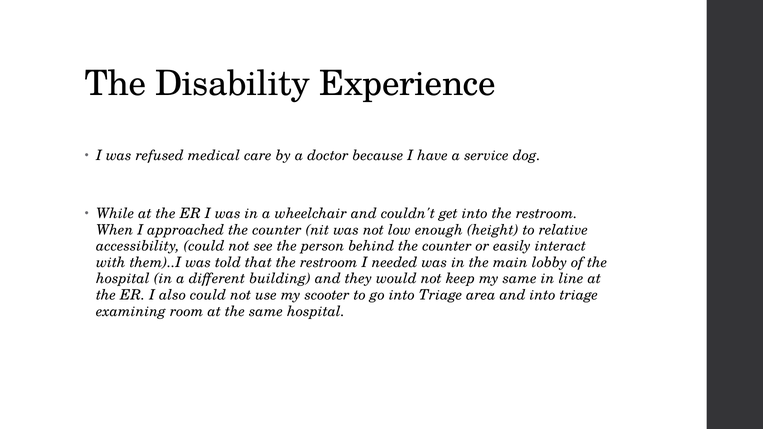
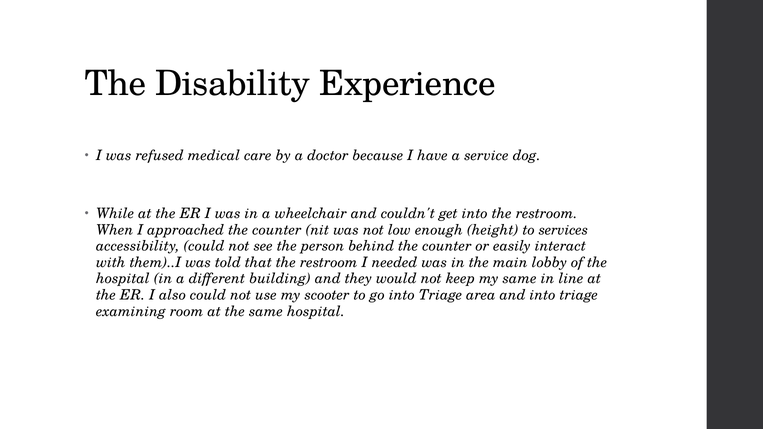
relative: relative -> services (564, 230)
